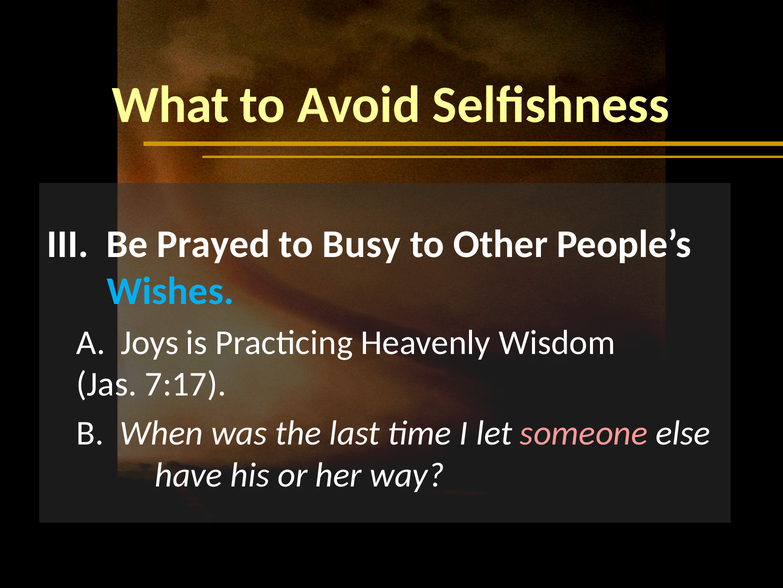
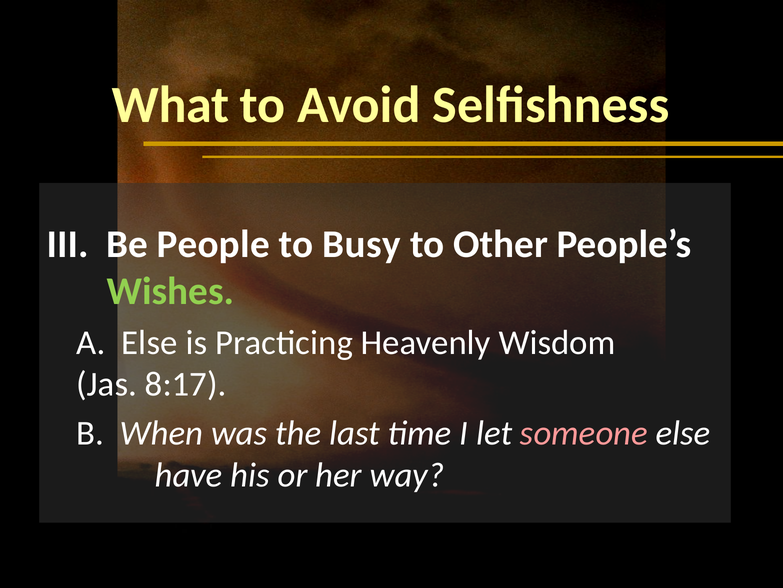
Prayed: Prayed -> People (213, 244)
Wishes colour: light blue -> light green (170, 291)
A Joys: Joys -> Else (149, 342)
7:17: 7:17 -> 8:17 (186, 384)
